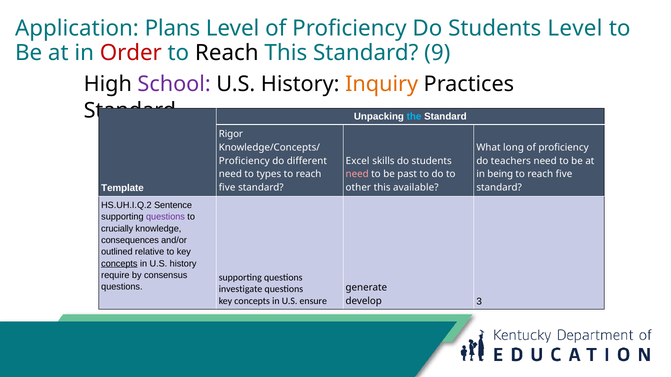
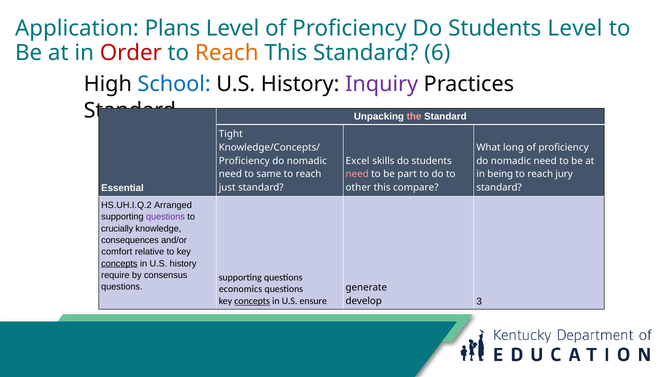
Reach colour: black -> orange (227, 53)
9: 9 -> 6 (437, 53)
School colour: purple -> blue (174, 84)
Inquiry colour: orange -> purple (382, 84)
the colour: light blue -> pink (414, 117)
Rigor: Rigor -> Tight (231, 134)
different: different -> nomadic (307, 161)
teachers: teachers -> nomadic (511, 161)
types: types -> same (269, 174)
past: past -> part (407, 174)
five: five -> jury (564, 174)
Template: Template -> Essential (122, 188)
five: five -> just (227, 188)
available: available -> compare (416, 188)
Sentence: Sentence -> Arranged (173, 206)
outlined: outlined -> comfort (117, 252)
investigate: investigate -> economics (241, 290)
concepts underline: none -> present (252, 301)
